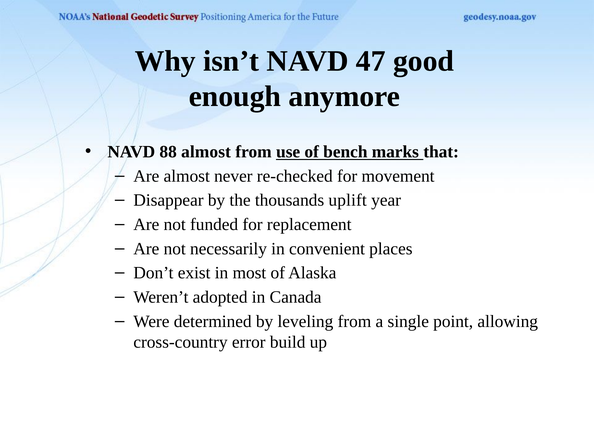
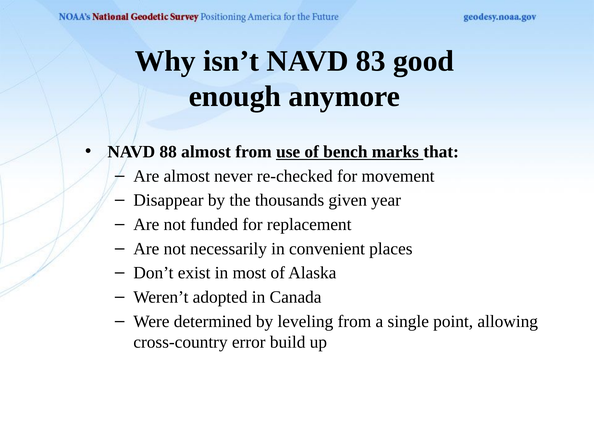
47: 47 -> 83 (371, 61)
uplift: uplift -> given (348, 200)
